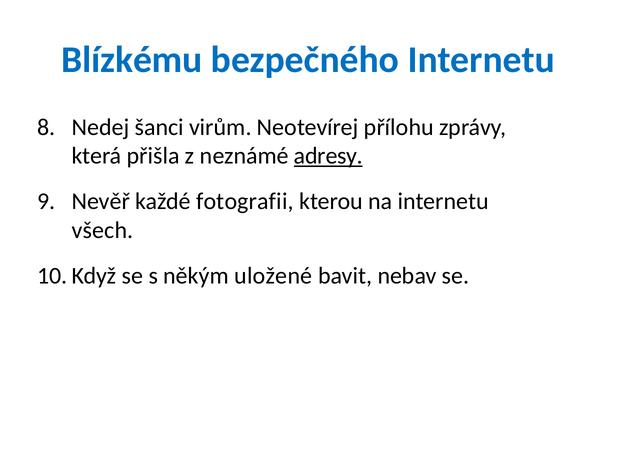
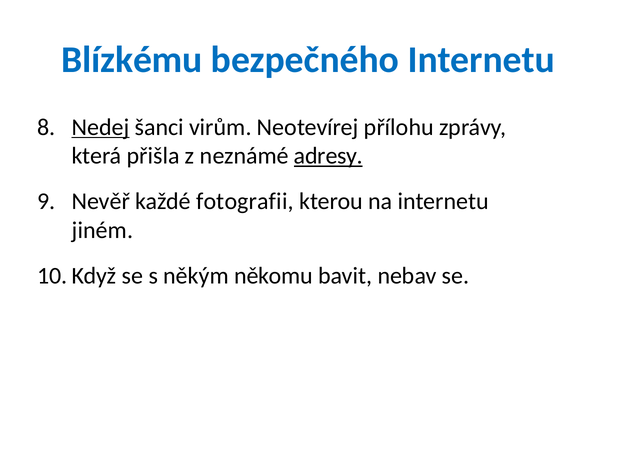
Nedej underline: none -> present (101, 127)
všech: všech -> jiném (103, 230)
uložené: uložené -> někomu (274, 276)
